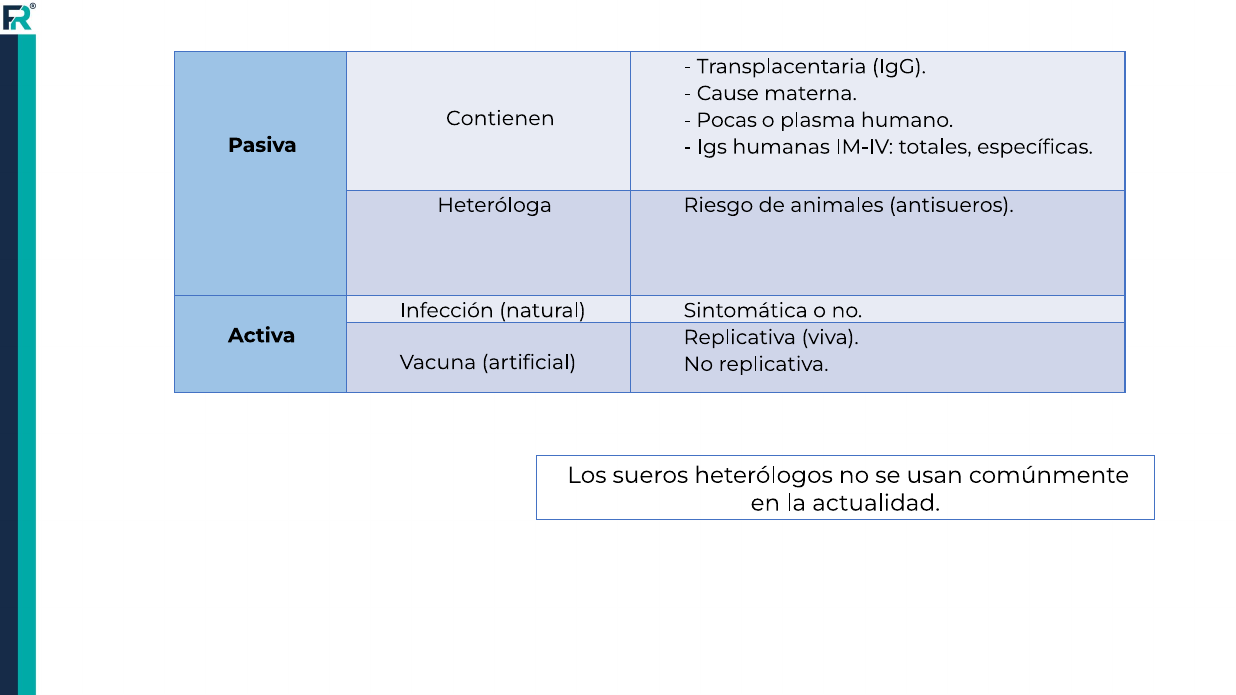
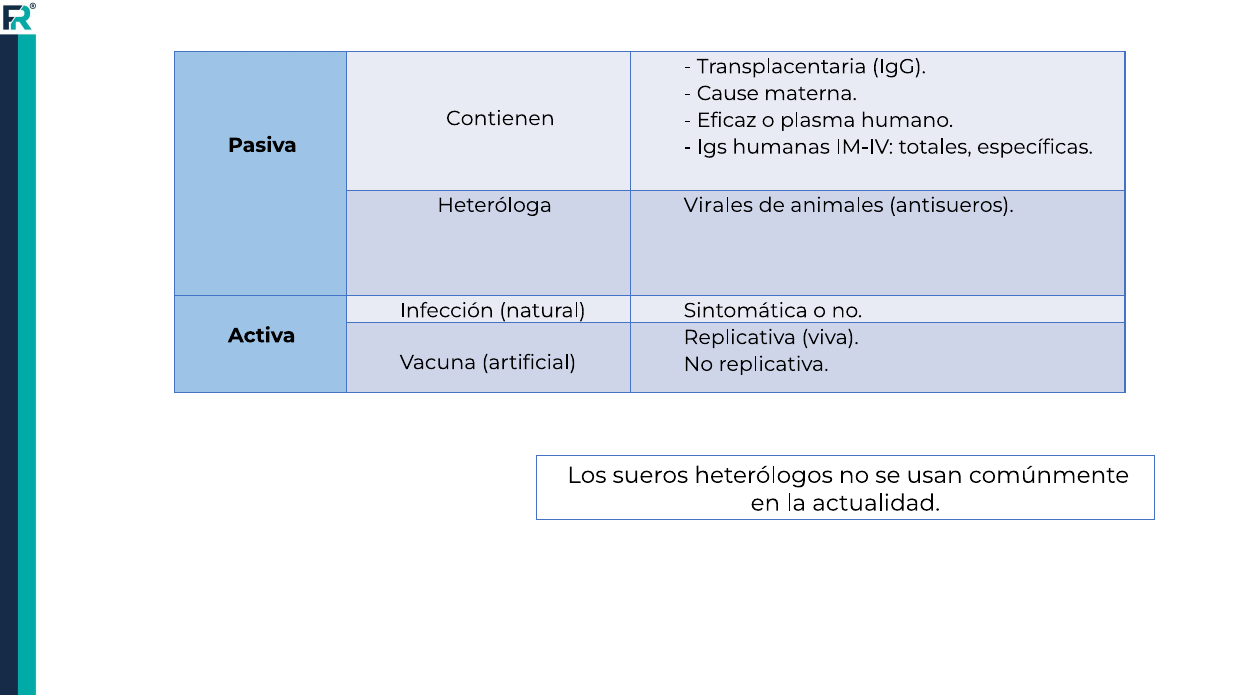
Pocas: Pocas -> Eficaz (727, 120)
Riesgo: Riesgo -> Virales (718, 205)
